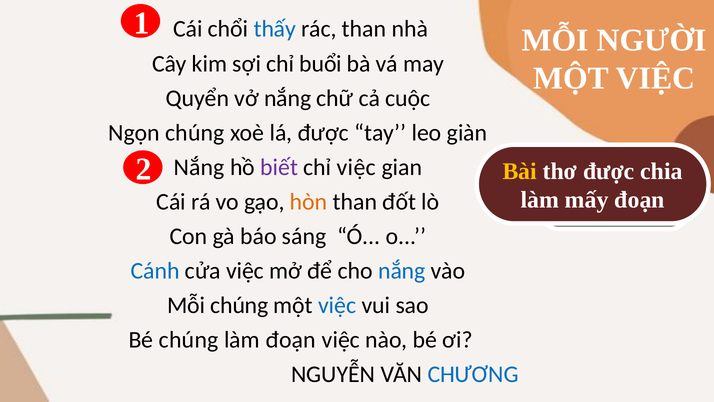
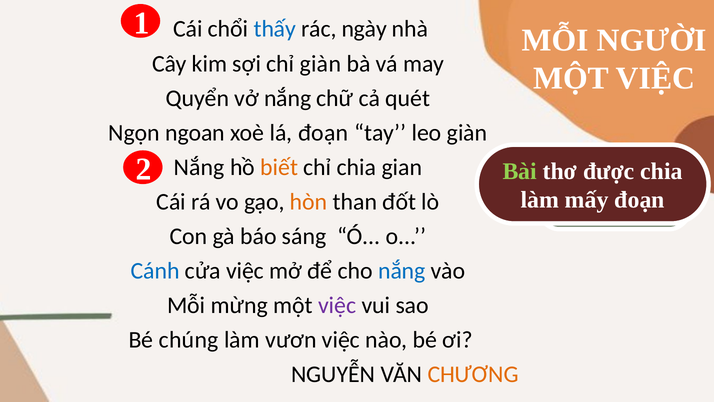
rác than: than -> ngày (364, 29)
chỉ buổi: buổi -> giàn (320, 64)
cuộc: cuộc -> quét (408, 98)
Ngọn chúng: chúng -> ngoan (195, 133)
lá được: được -> đoạn (323, 133)
biết colour: purple -> orange (279, 167)
chỉ việc: việc -> chia (356, 167)
Bài colour: yellow -> light green (520, 171)
Mỗi chúng: chúng -> mừng (239, 305)
việc colour: blue -> purple (337, 305)
làm đoạn: đoạn -> vươn (291, 340)
CHƯƠNG colour: blue -> orange (473, 374)
